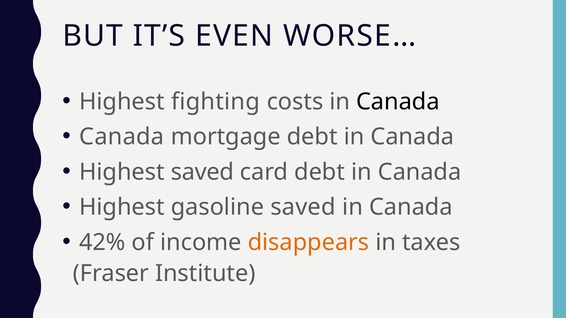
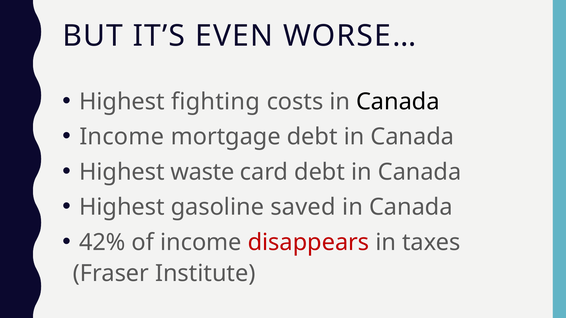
Canada: Canada -> Income (122, 137)
Highest saved: saved -> waste (202, 172)
disappears colour: orange -> red (308, 243)
